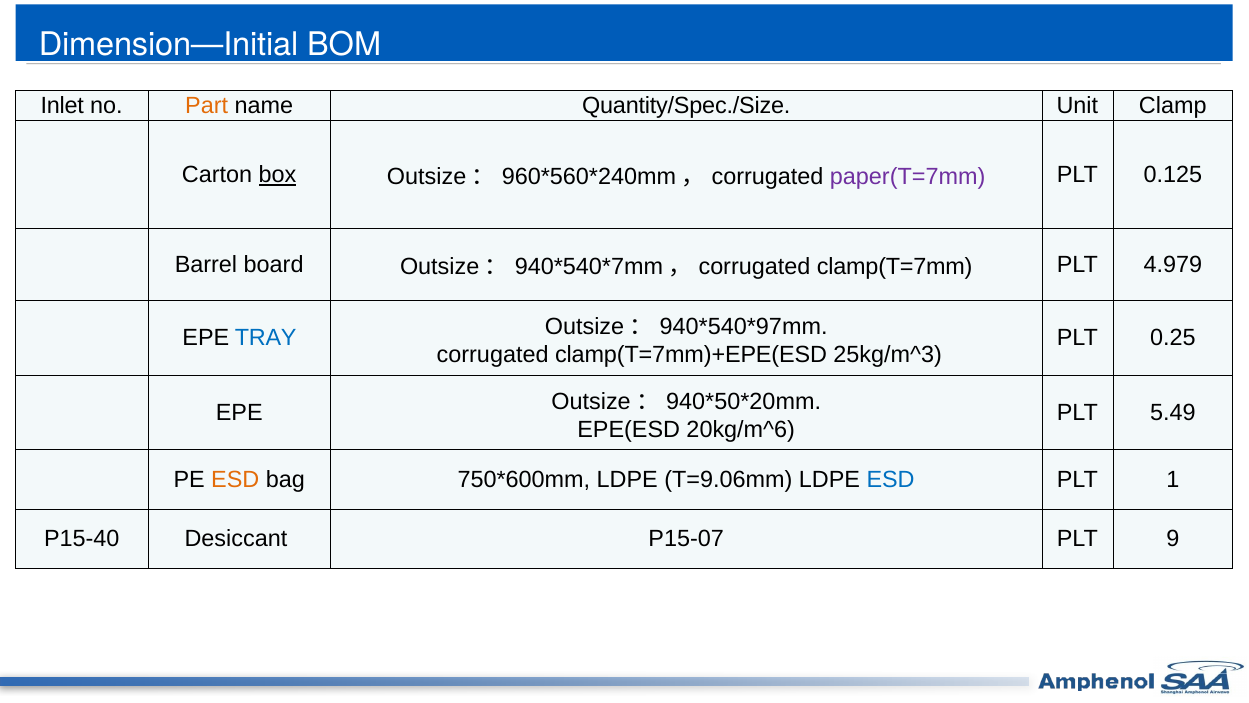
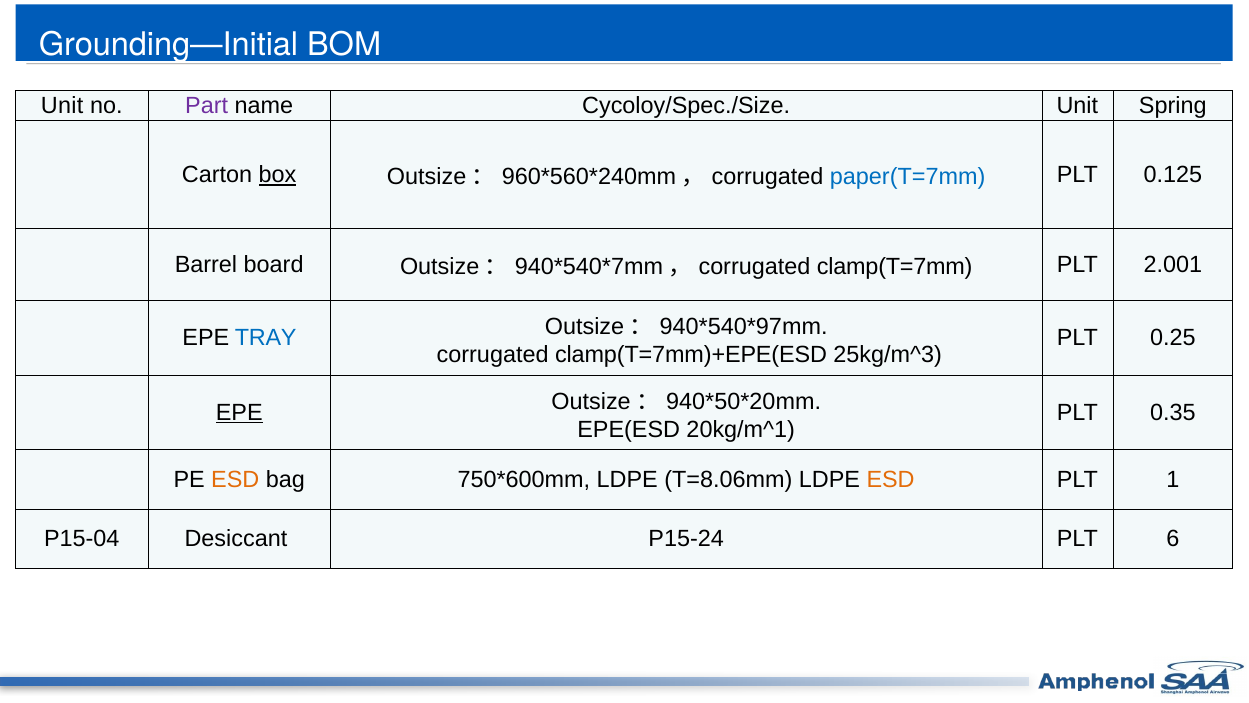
Dimension—Initial: Dimension—Initial -> Grounding—Initial (168, 45)
Inlet: Inlet -> Unit (62, 106)
Part colour: orange -> purple (207, 106)
Quantity/Spec./Size: Quantity/Spec./Size -> Cycoloy/Spec./Size (686, 106)
Clamp: Clamp -> Spring (1173, 106)
paper(T=7mm colour: purple -> blue (908, 177)
4.979: 4.979 -> 2.001 (1173, 265)
EPE underline: none -> present (239, 412)
5.49: 5.49 -> 0.35 (1173, 412)
20kg/m^6: 20kg/m^6 -> 20kg/m^1 (741, 429)
T=9.06mm: T=9.06mm -> T=8.06mm (728, 479)
ESD colour: blue -> orange (891, 479)
P15-40: P15-40 -> P15-04 (82, 539)
P15-07: P15-07 -> P15-24 (686, 539)
9: 9 -> 6 (1173, 539)
